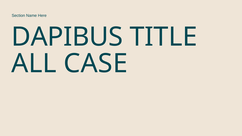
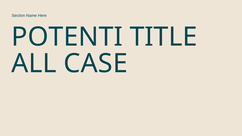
DAPIBUS: DAPIBUS -> POTENTI (67, 37)
